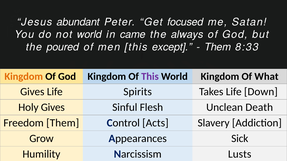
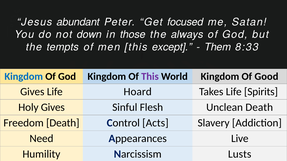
not world: world -> down (89, 35)
came: came -> those (133, 35)
poured: poured -> tempts (63, 47)
Kingdom colour: orange -> blue (24, 77)
What: What -> Good (266, 77)
Spirits: Spirits -> Hoard (138, 92)
Down: Down -> Spirits (261, 92)
Freedom Them: Them -> Death (63, 123)
Grow: Grow -> Need (41, 139)
Sick: Sick -> Live (240, 139)
